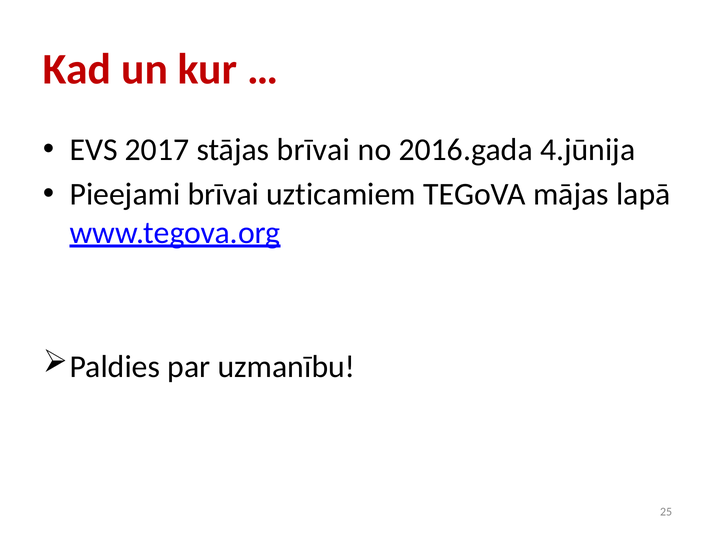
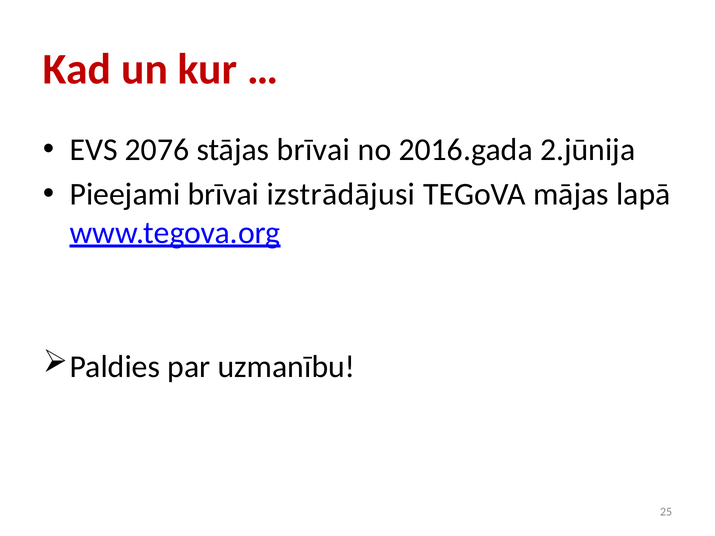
2017: 2017 -> 2076 (157, 150)
4.jūnija: 4.jūnija -> 2.jūnija (588, 150)
uzticamiem: uzticamiem -> izstrādājusi (341, 194)
